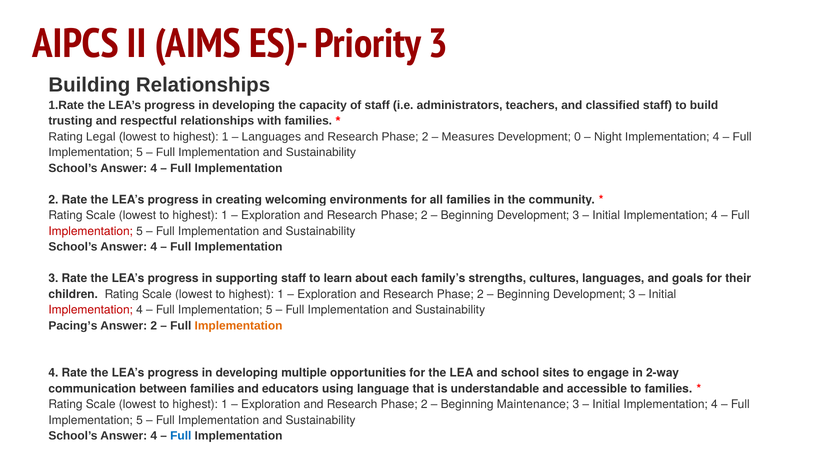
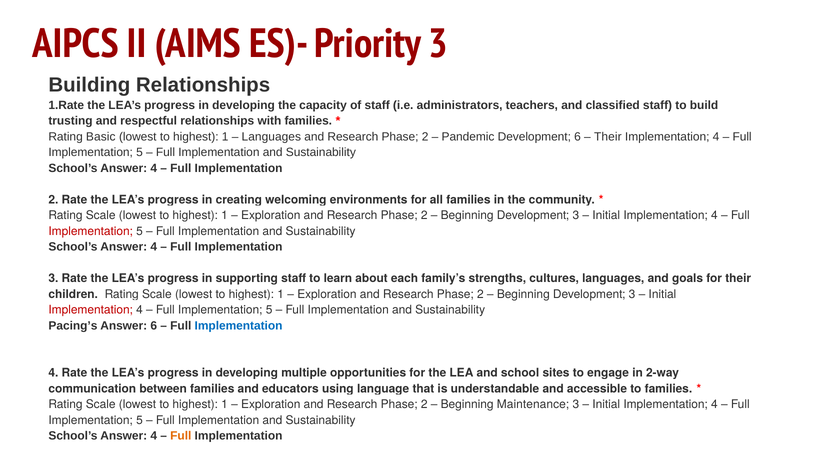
Legal: Legal -> Basic (101, 137)
Measures: Measures -> Pandemic (468, 137)
Development 0: 0 -> 6 (578, 137)
Night: Night -> Their (608, 137)
Answer 2: 2 -> 6 (154, 326)
Implementation colour: orange -> blue (239, 326)
Full colour: blue -> orange (181, 436)
